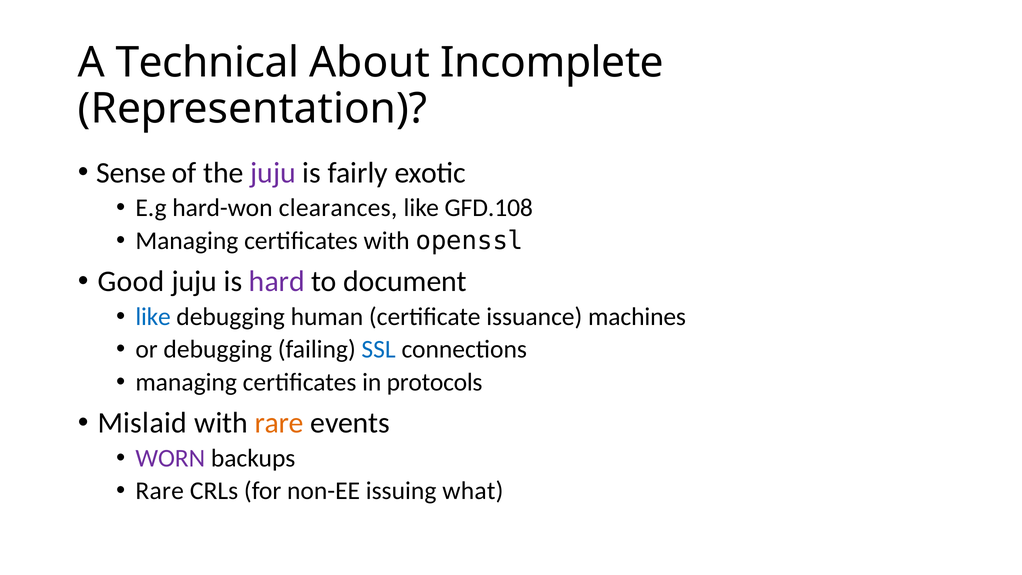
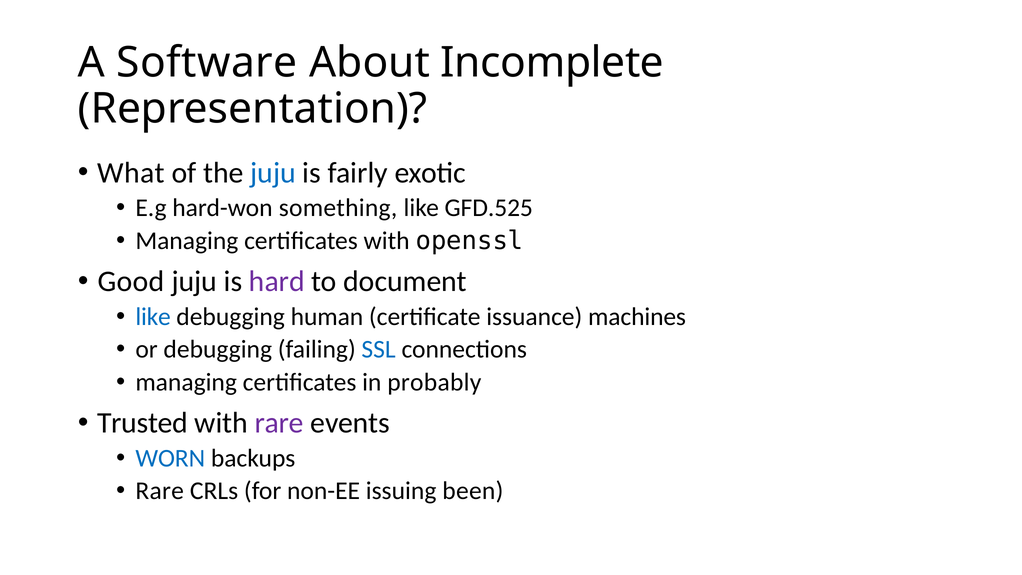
Technical: Technical -> Software (207, 63)
Sense: Sense -> What (131, 173)
juju colour: purple -> blue (273, 173)
clearances: clearances -> something (338, 208)
GFD.108: GFD.108 -> GFD.525 (489, 208)
protocols: protocols -> probably (434, 382)
Mislaid: Mislaid -> Trusted (143, 423)
rare colour: orange -> purple (279, 423)
WORN colour: purple -> blue (170, 458)
what: what -> been (473, 491)
